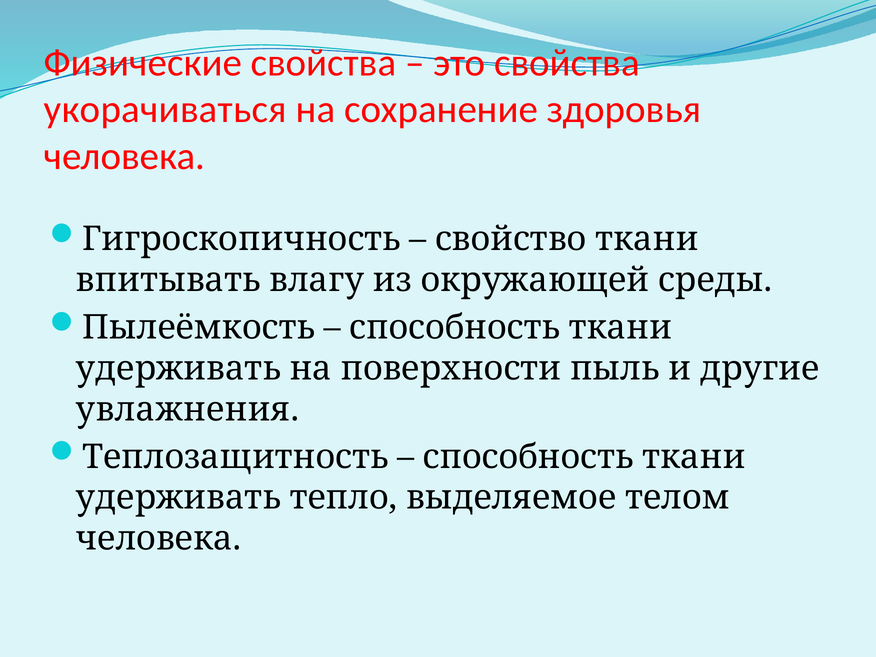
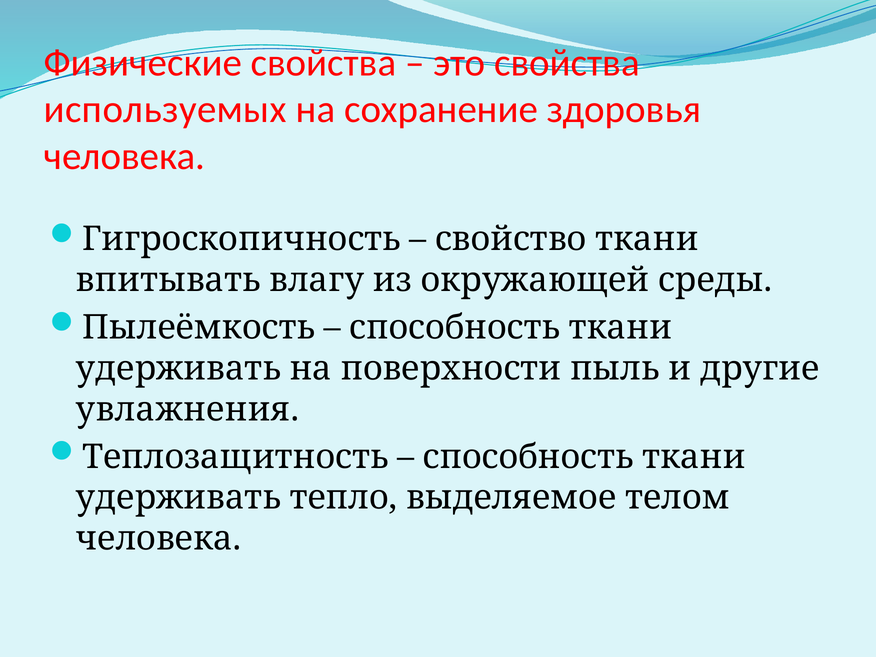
укорачиваться: укорачиваться -> используемых (165, 110)
